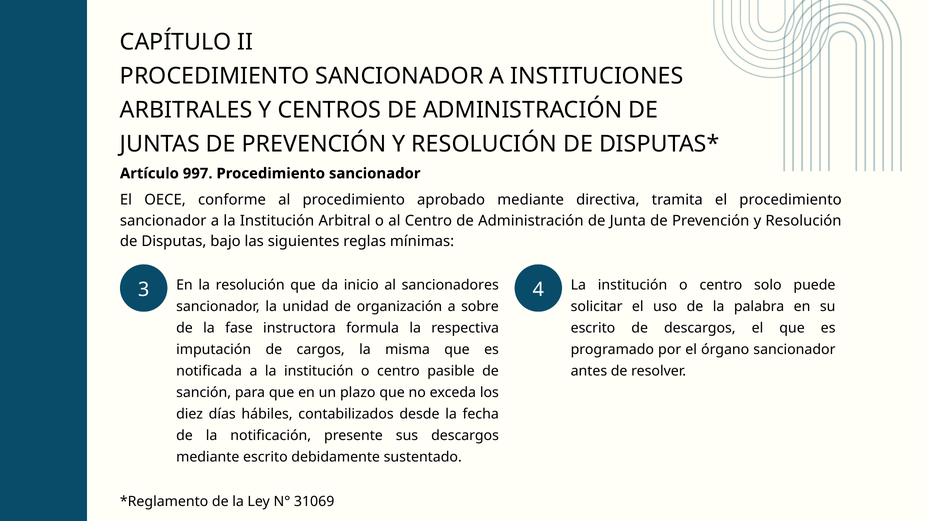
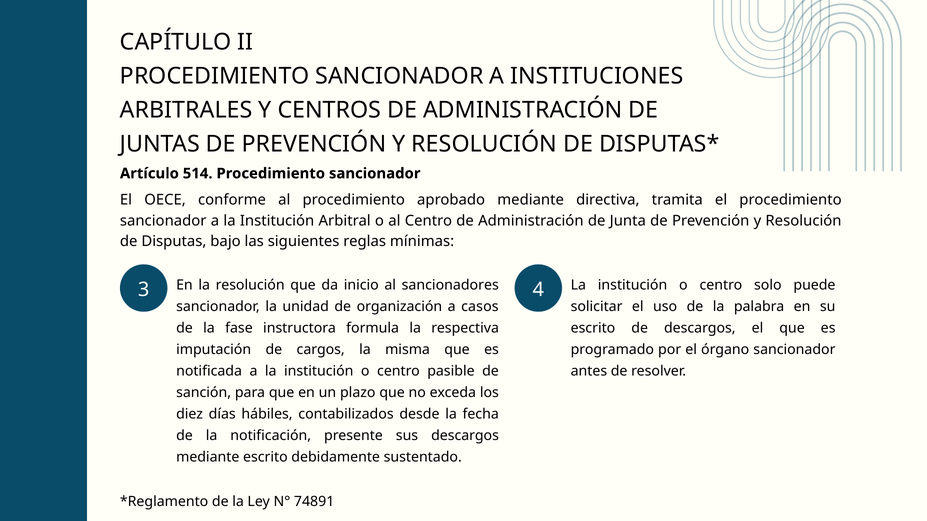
997: 997 -> 514 (198, 174)
sobre: sobre -> casos (480, 307)
31069: 31069 -> 74891 (314, 502)
